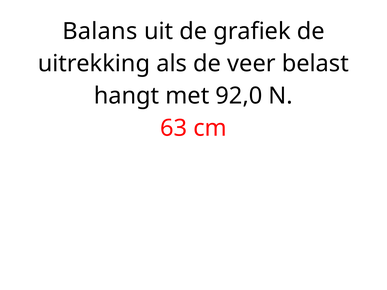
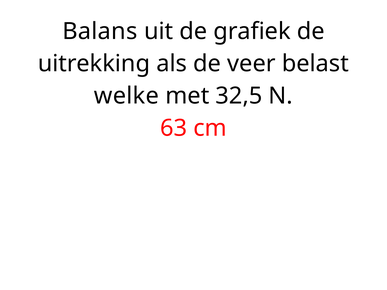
hangt: hangt -> welke (126, 96)
92,0: 92,0 -> 32,5 (239, 96)
